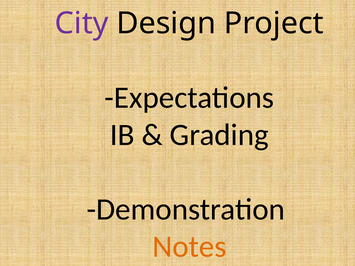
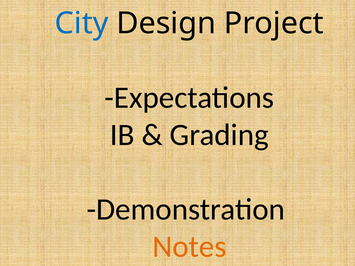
City colour: purple -> blue (81, 23)
